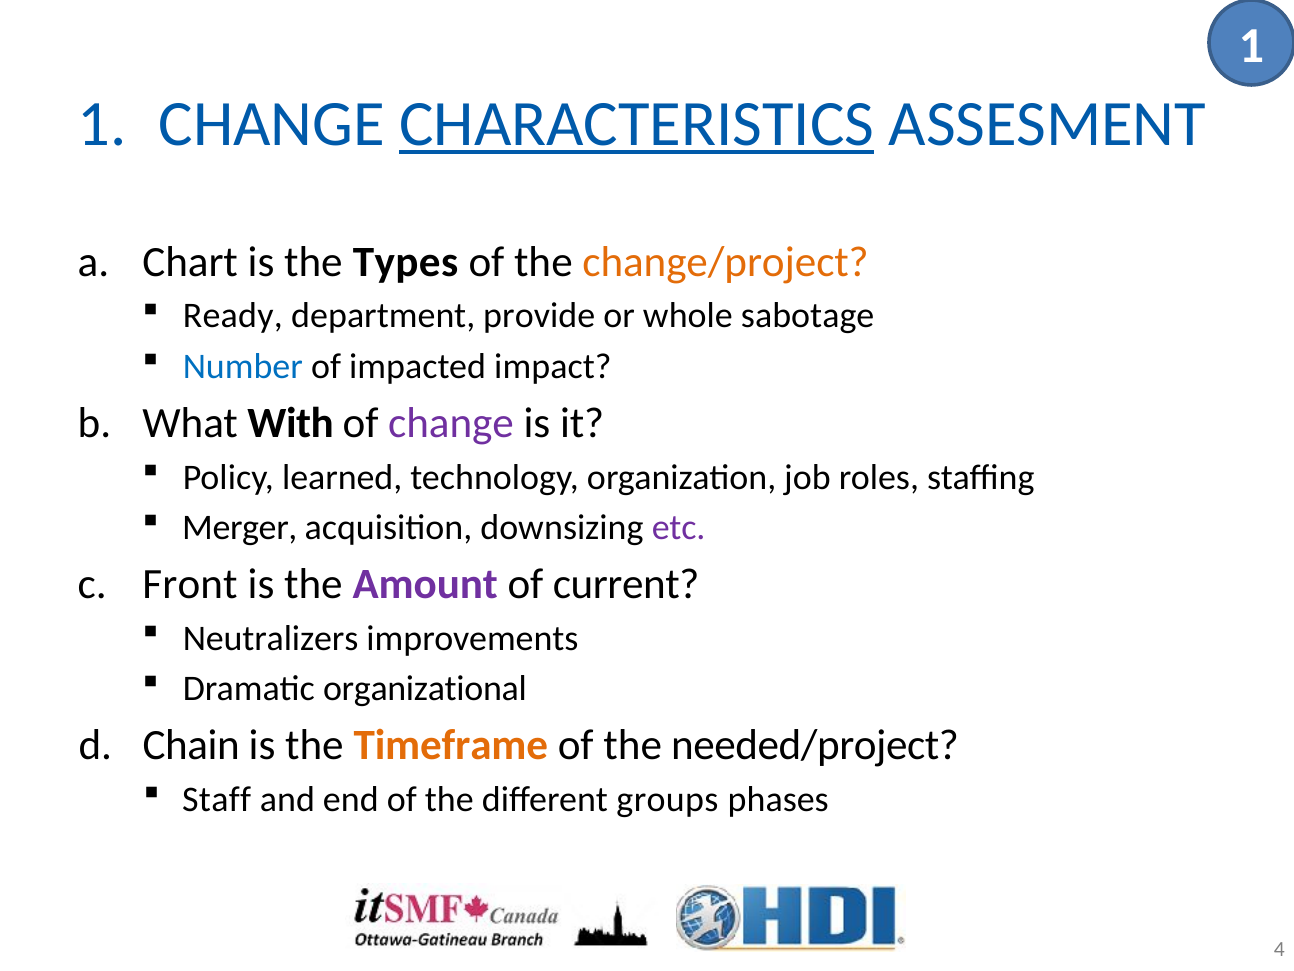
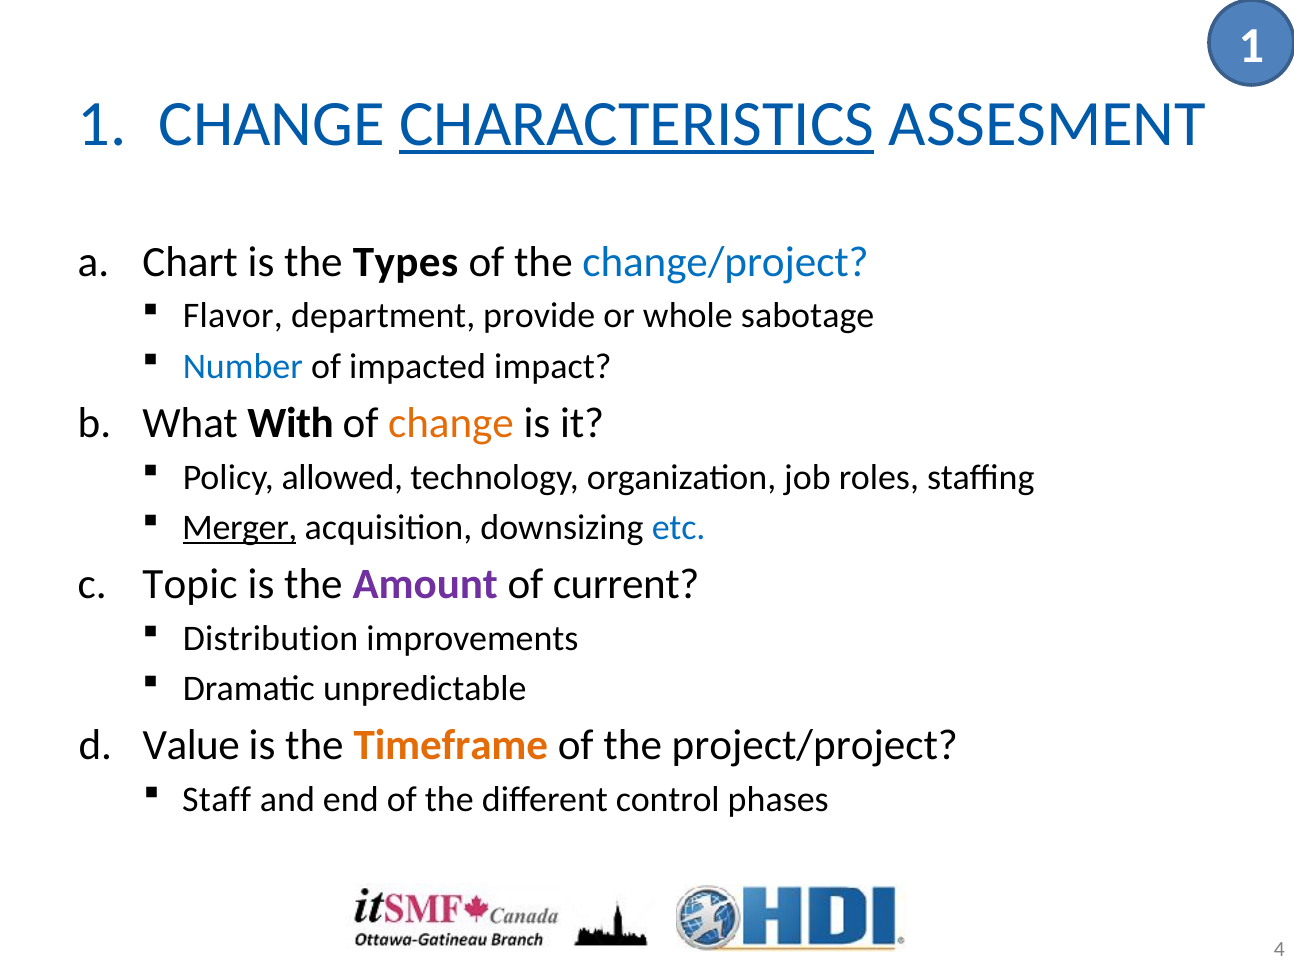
change/project colour: orange -> blue (726, 262)
Ready: Ready -> Flavor (233, 316)
change colour: purple -> orange (451, 423)
learned: learned -> allowed (342, 477)
Merger underline: none -> present (240, 527)
etc colour: purple -> blue (679, 527)
Front: Front -> Topic (190, 584)
Neutralizers: Neutralizers -> Distribution (270, 638)
organizational: organizational -> unpredictable (425, 688)
Chain: Chain -> Value (191, 745)
needed/project: needed/project -> project/project (815, 745)
groups: groups -> control (668, 799)
